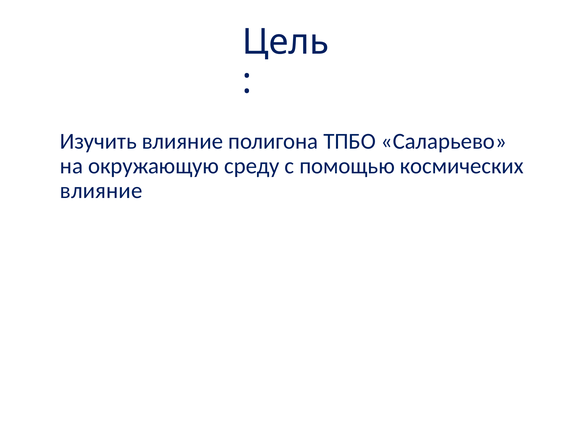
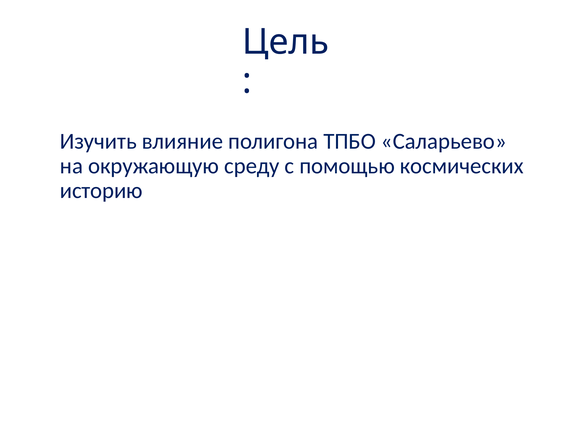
влияние: влияние -> историю (101, 190)
